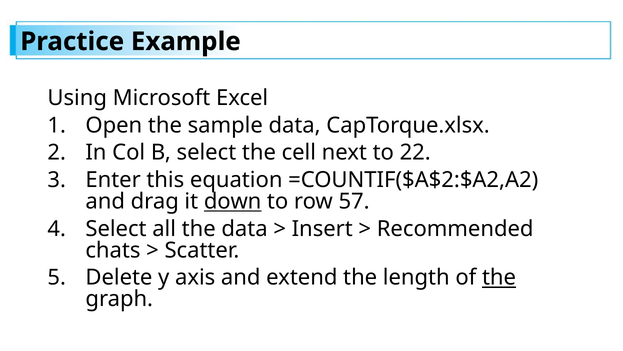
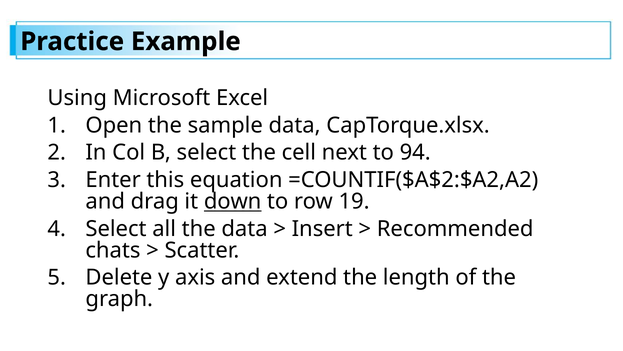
22: 22 -> 94 (415, 152)
57: 57 -> 19 (354, 201)
the underline: present -> none (499, 277)
